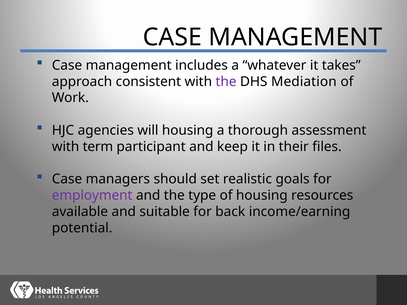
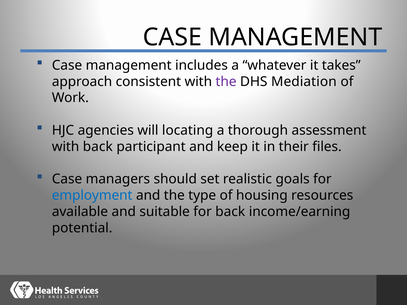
will housing: housing -> locating (188, 130)
with term: term -> back (98, 147)
employment colour: purple -> blue (92, 196)
